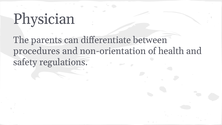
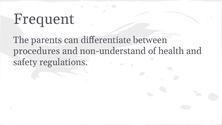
Physician: Physician -> Frequent (44, 19)
non-orientation: non-orientation -> non-understand (113, 51)
